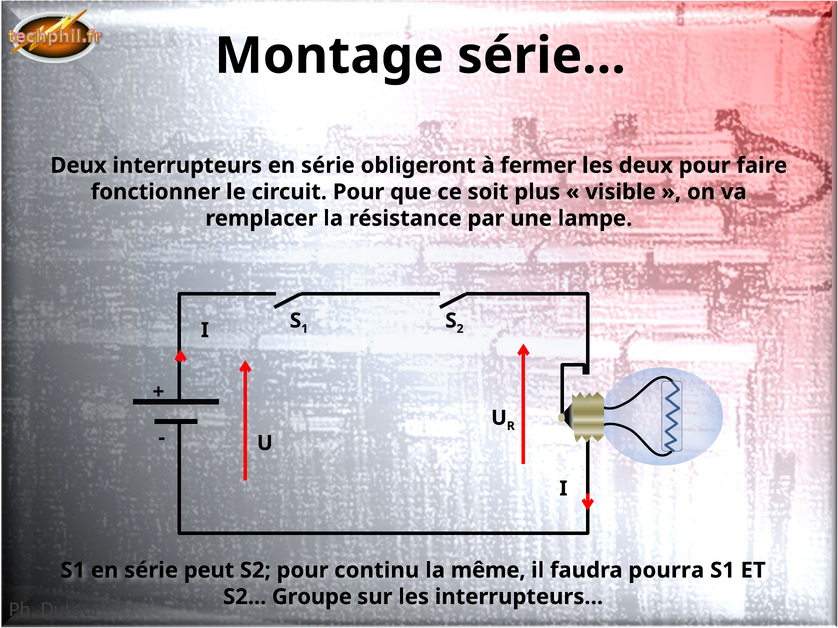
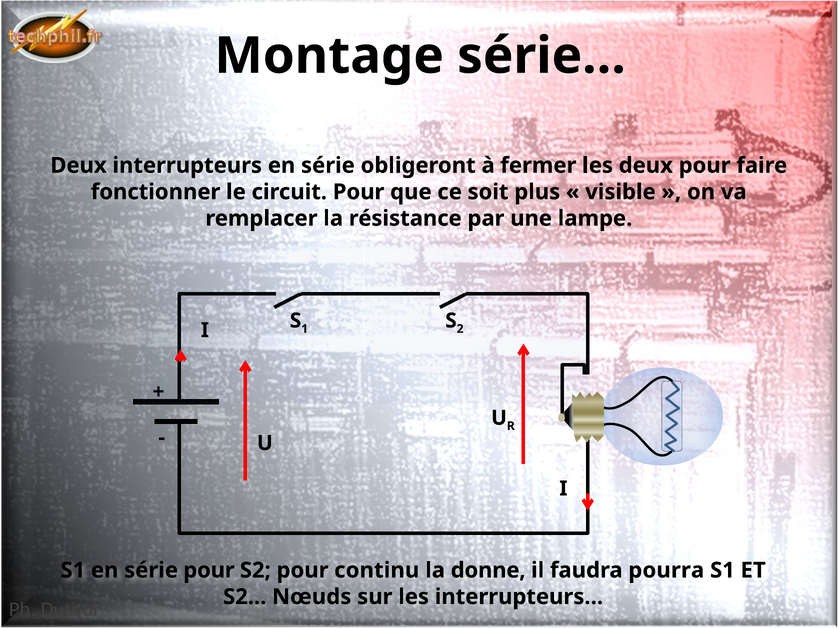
série peut: peut -> pour (209, 571)
même: même -> donne (488, 571)
Groupe: Groupe -> Nœuds (312, 597)
